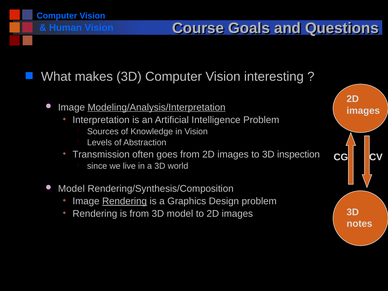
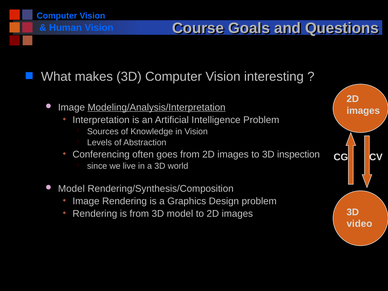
Transmission: Transmission -> Conferencing (101, 154)
Rendering underline: present -> none (125, 201)
notes: notes -> video (359, 224)
